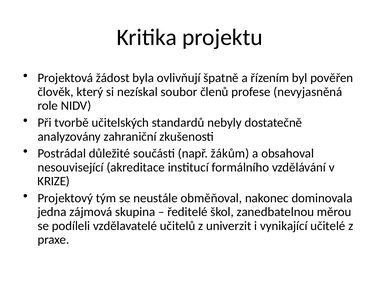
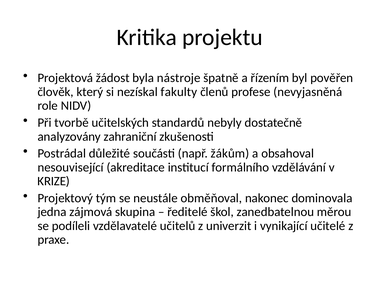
ovlivňují: ovlivňují -> nástroje (179, 78)
soubor: soubor -> fakulty (179, 92)
